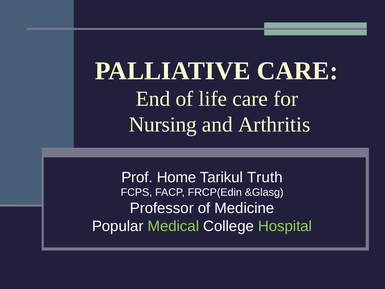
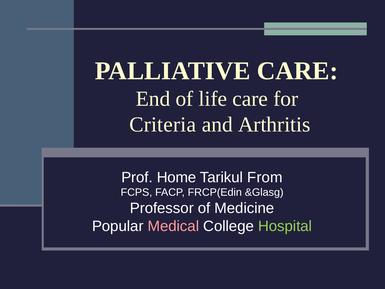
Nursing: Nursing -> Criteria (163, 124)
Truth: Truth -> From (265, 177)
Medical colour: light green -> pink (173, 226)
